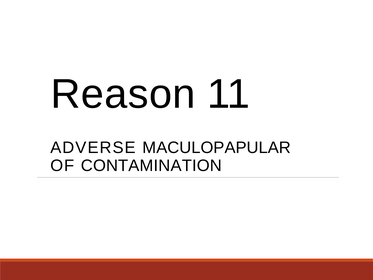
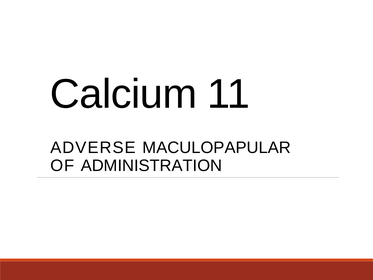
Reason: Reason -> Calcium (123, 94)
CONTAMINATION: CONTAMINATION -> ADMINISTRATION (151, 165)
